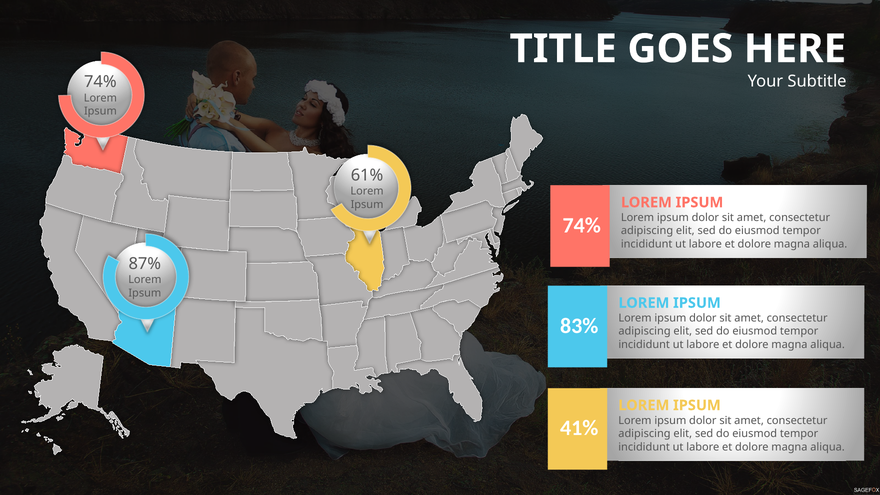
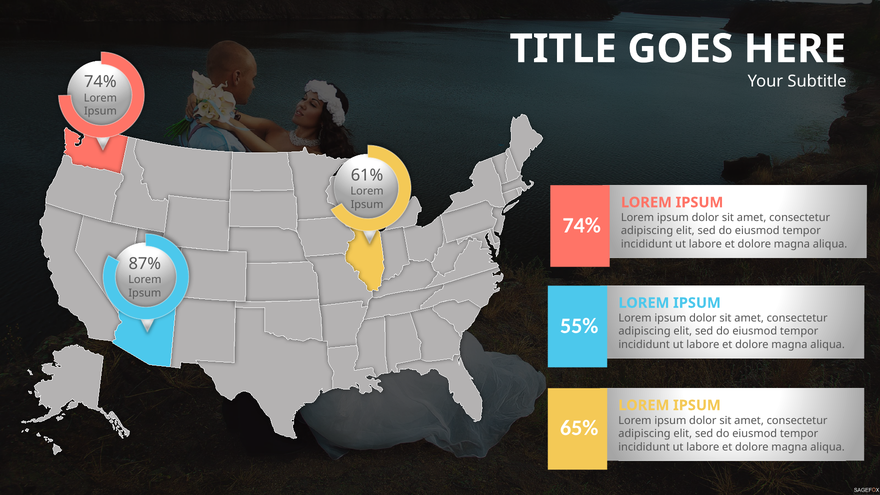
83%: 83% -> 55% (579, 326)
41%: 41% -> 65% (579, 428)
